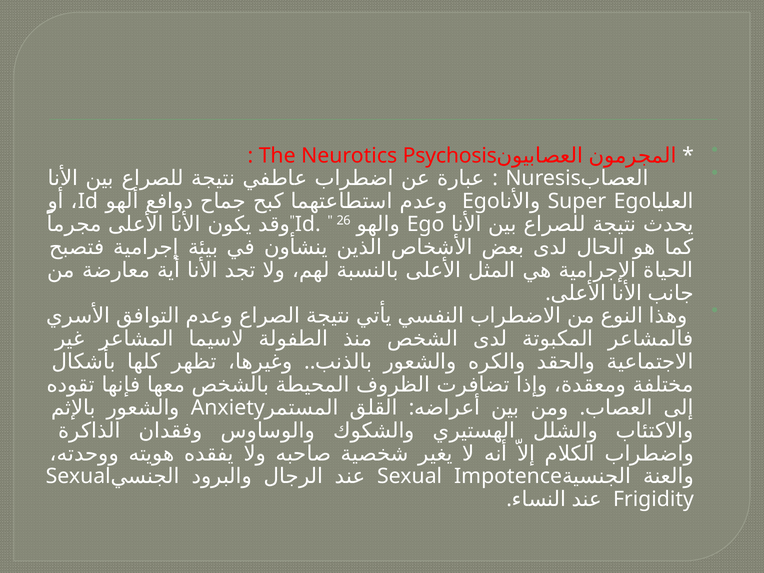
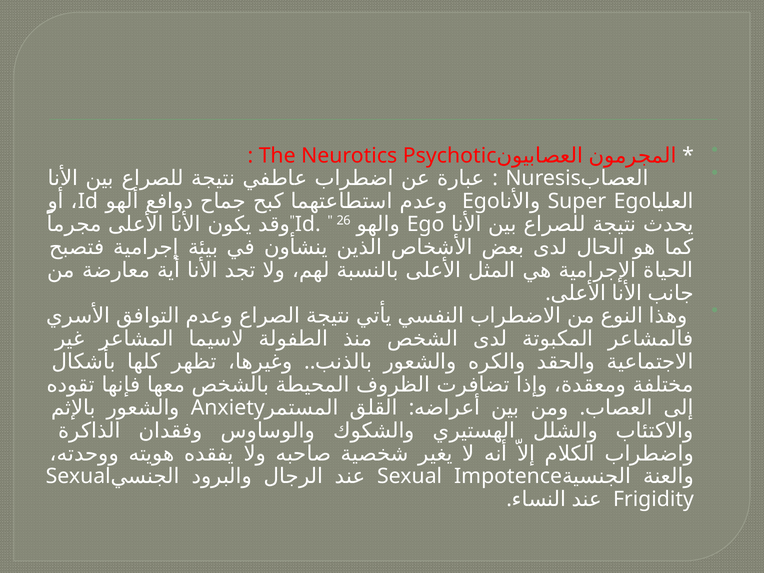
Psychosis: Psychosis -> Psychotic (450, 156)
